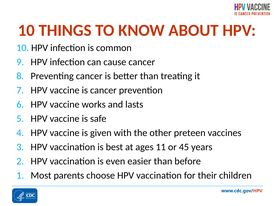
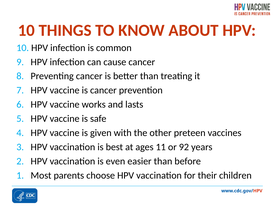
45: 45 -> 92 (184, 147)
